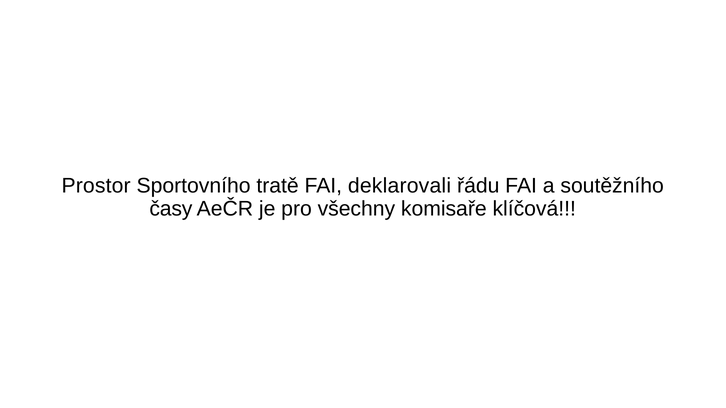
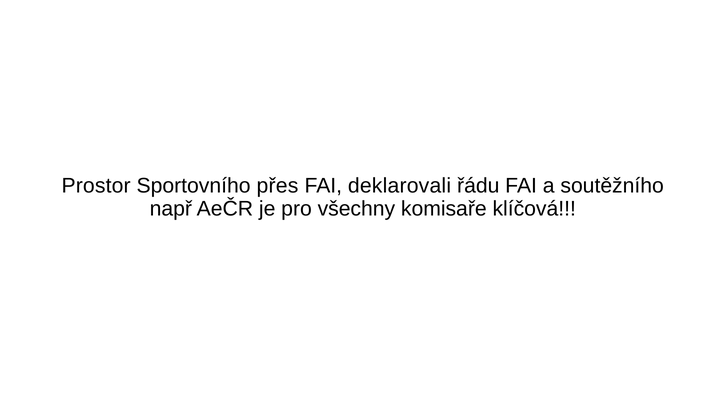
tratě: tratě -> přes (277, 186)
časy: časy -> např (171, 209)
